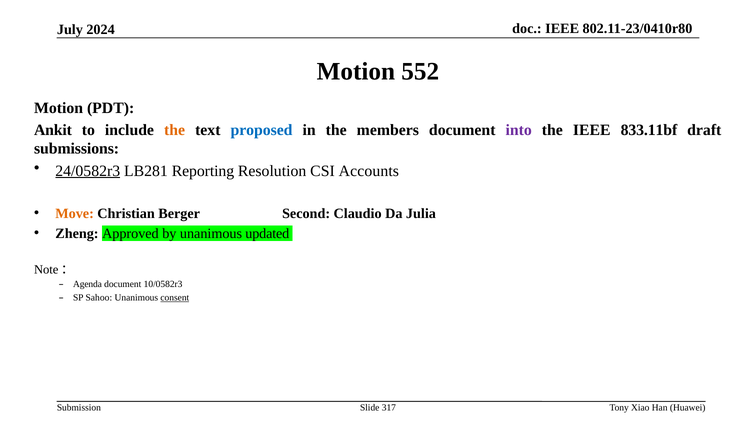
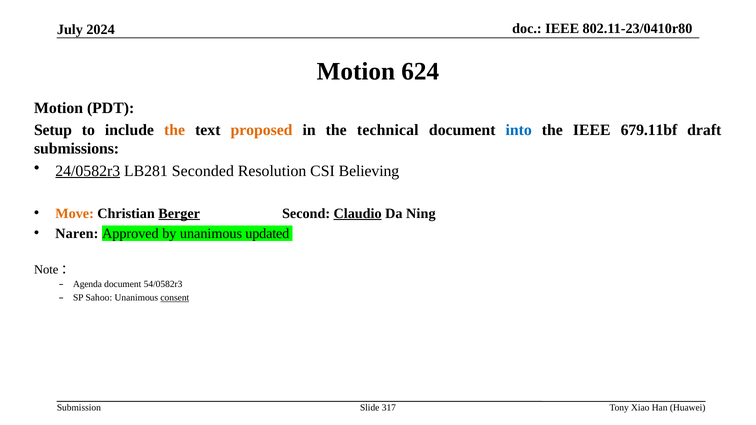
552: 552 -> 624 (420, 72)
Ankit: Ankit -> Setup (53, 130)
proposed colour: blue -> orange (262, 130)
members: members -> technical (388, 130)
into colour: purple -> blue (519, 130)
833.11bf: 833.11bf -> 679.11bf (649, 130)
Reporting: Reporting -> Seconded (203, 171)
Accounts: Accounts -> Believing (369, 171)
Berger underline: none -> present (179, 214)
Claudio underline: none -> present (358, 214)
Julia: Julia -> Ning (421, 214)
Zheng: Zheng -> Naren (77, 233)
10/0582r3: 10/0582r3 -> 54/0582r3 (163, 284)
